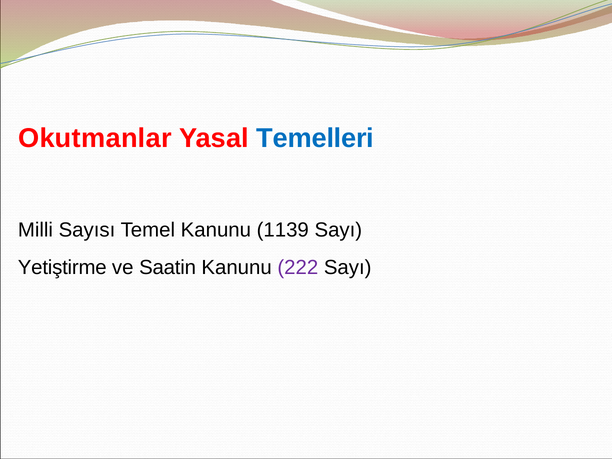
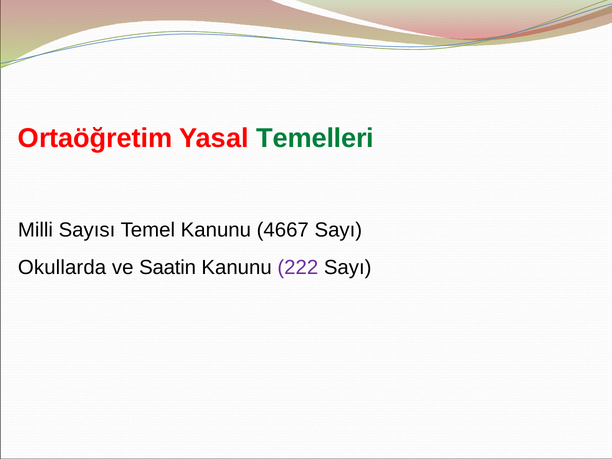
Okutmanlar: Okutmanlar -> Ortaöğretim (95, 138)
Temelleri colour: blue -> green (315, 138)
1139: 1139 -> 4667 (283, 230)
Yetiştirme: Yetiştirme -> Okullarda (62, 267)
